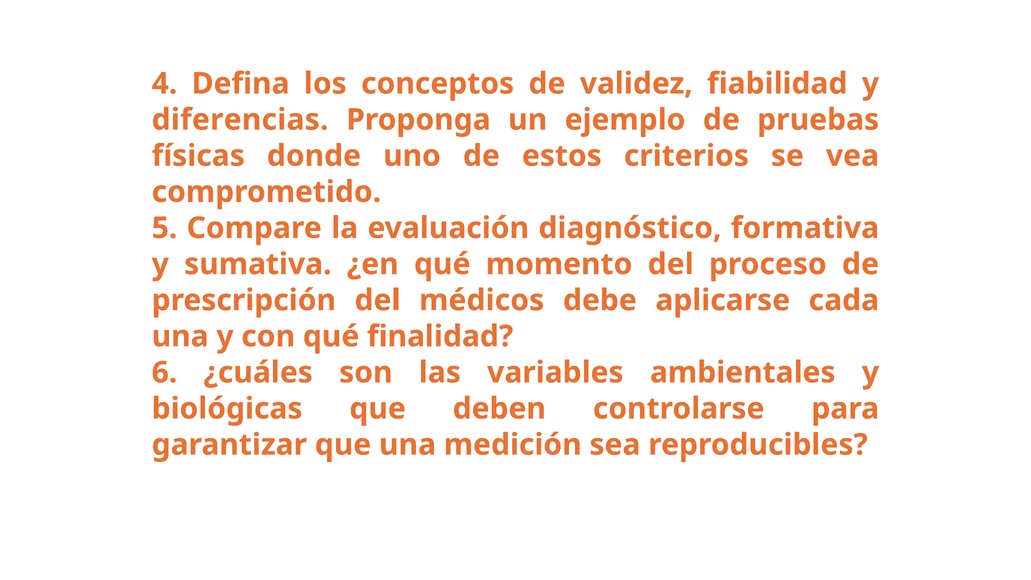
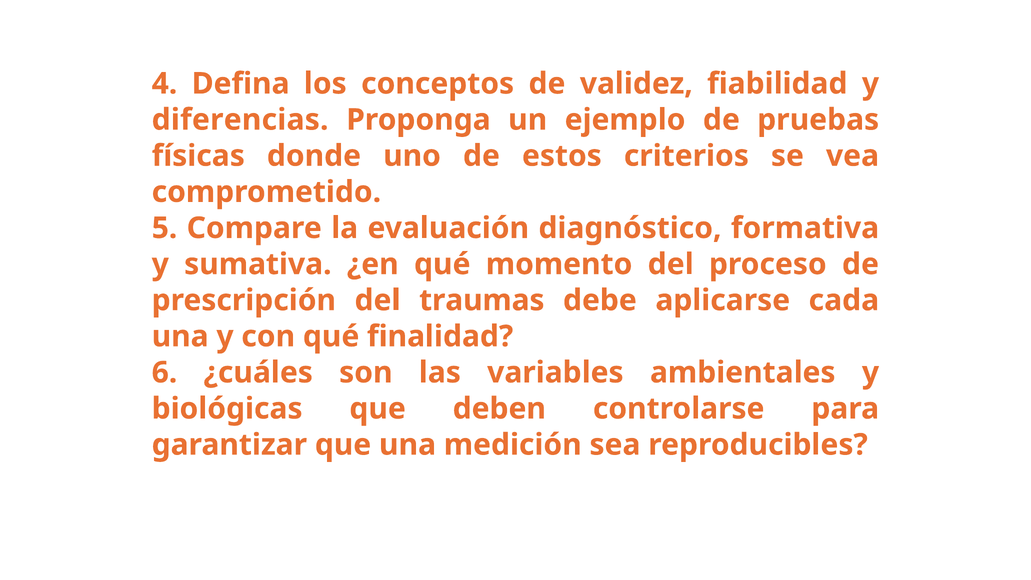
médicos: médicos -> traumas (482, 300)
